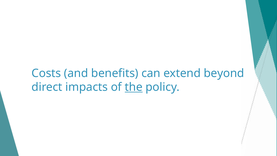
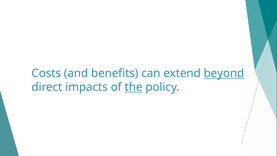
beyond underline: none -> present (224, 73)
